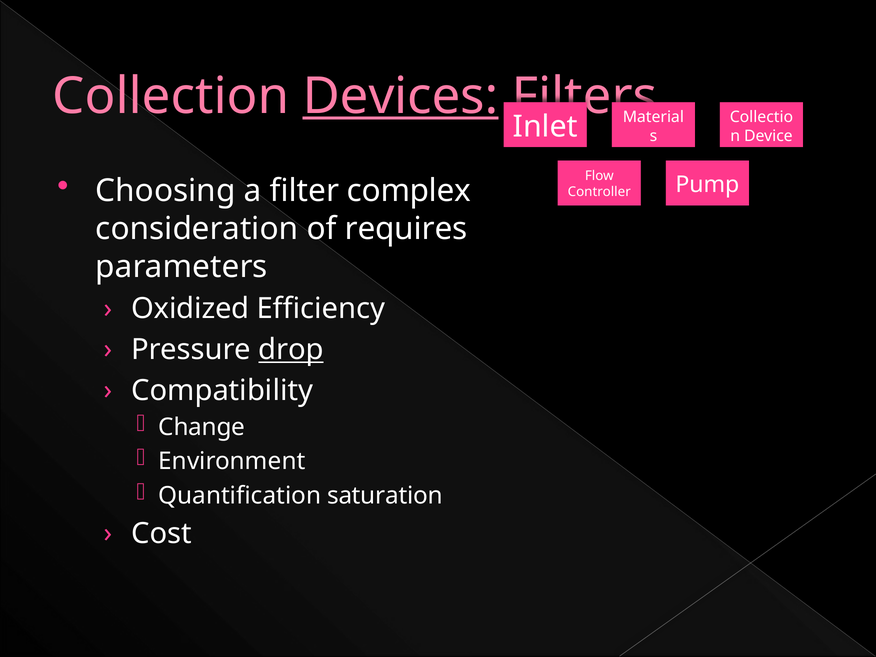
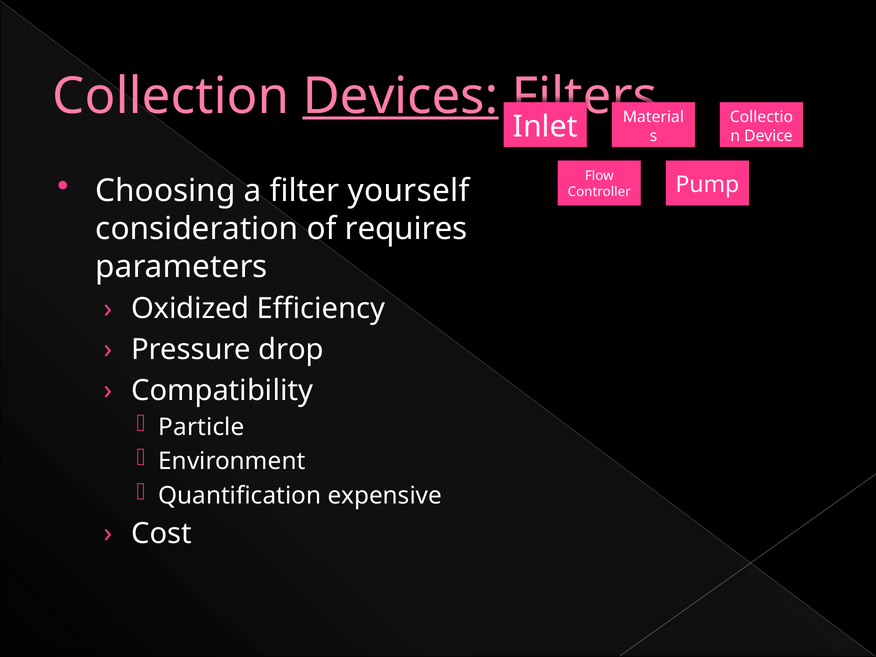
complex: complex -> yourself (409, 191)
drop underline: present -> none (291, 350)
Change: Change -> Particle (201, 427)
saturation: saturation -> expensive (385, 495)
